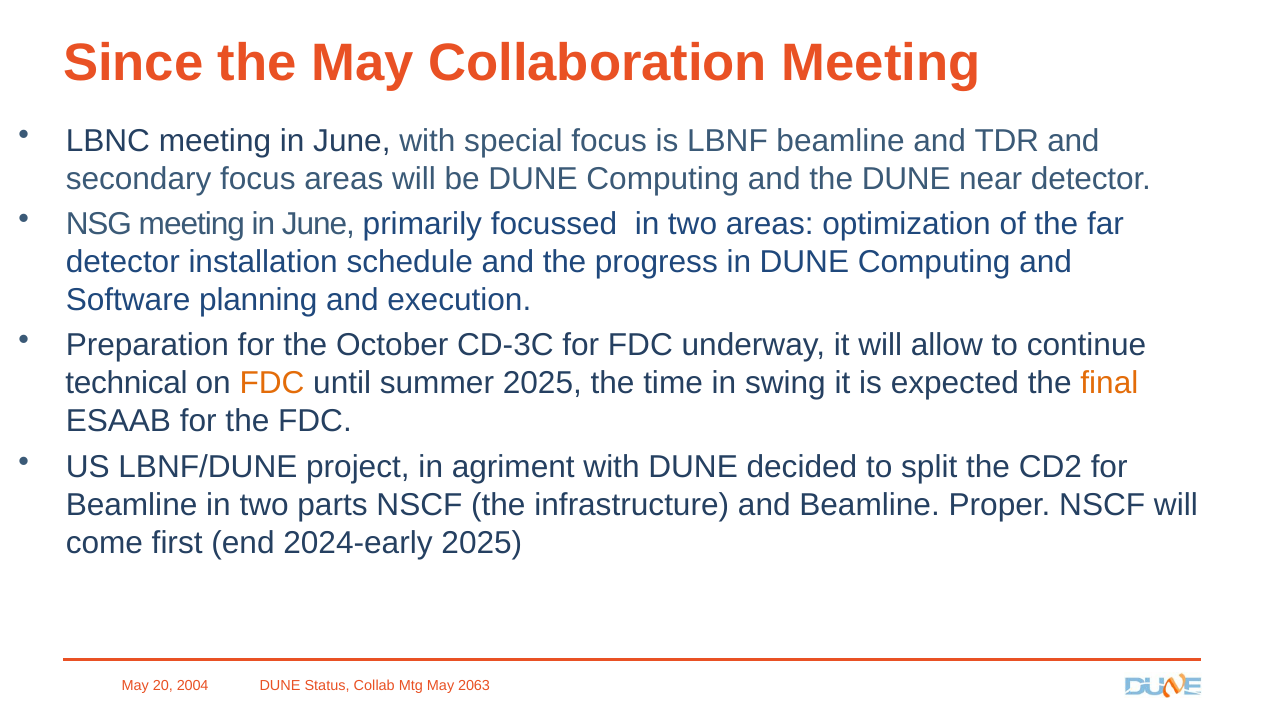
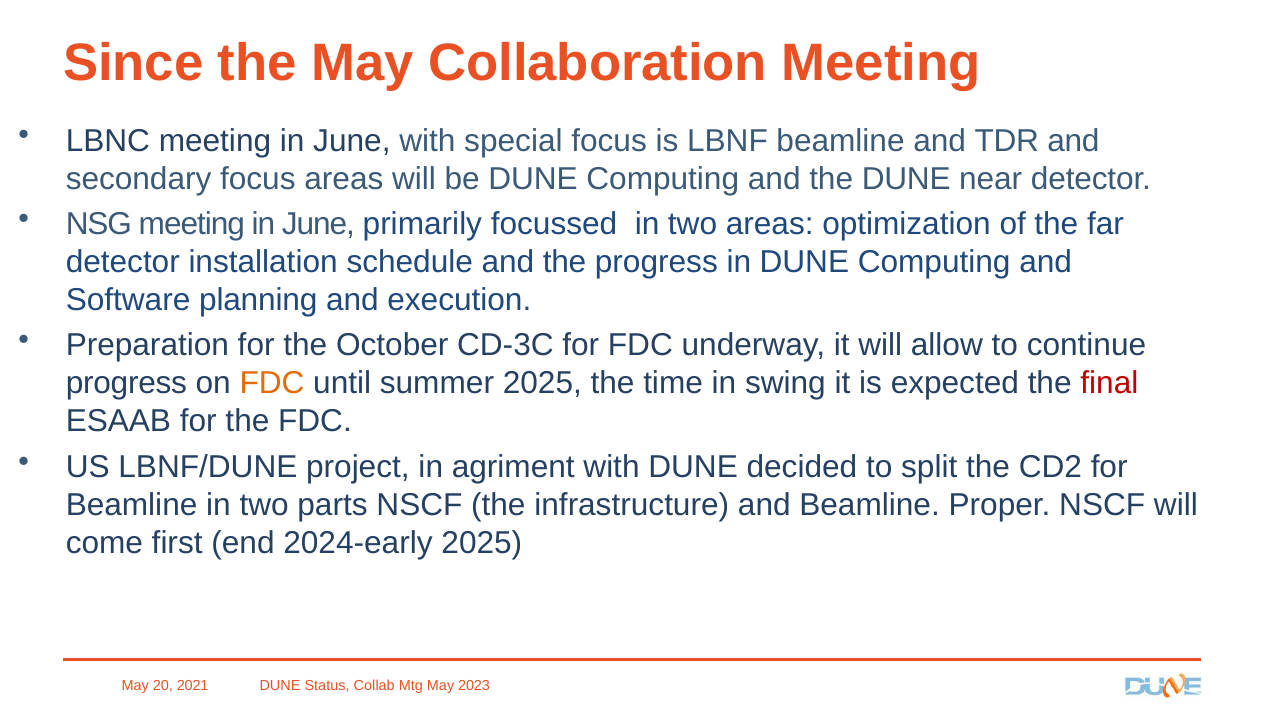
technical: technical -> progress (126, 383)
final colour: orange -> red (1109, 383)
2004: 2004 -> 2021 (193, 686)
2063: 2063 -> 2023 (474, 686)
